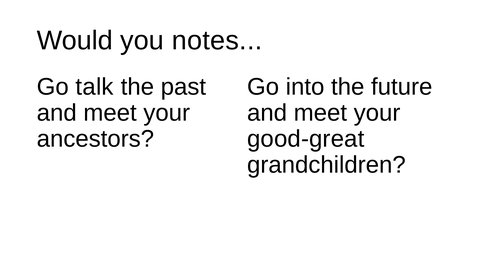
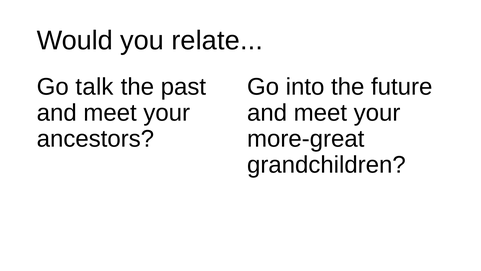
notes: notes -> relate (217, 40)
good-great: good-great -> more-great (306, 139)
